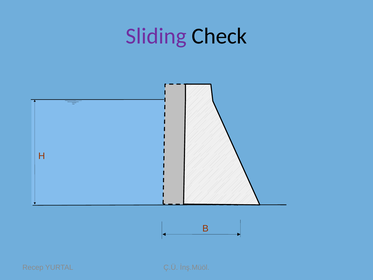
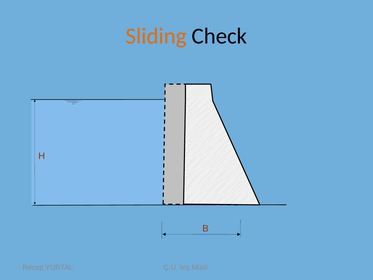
Sliding colour: purple -> orange (156, 36)
